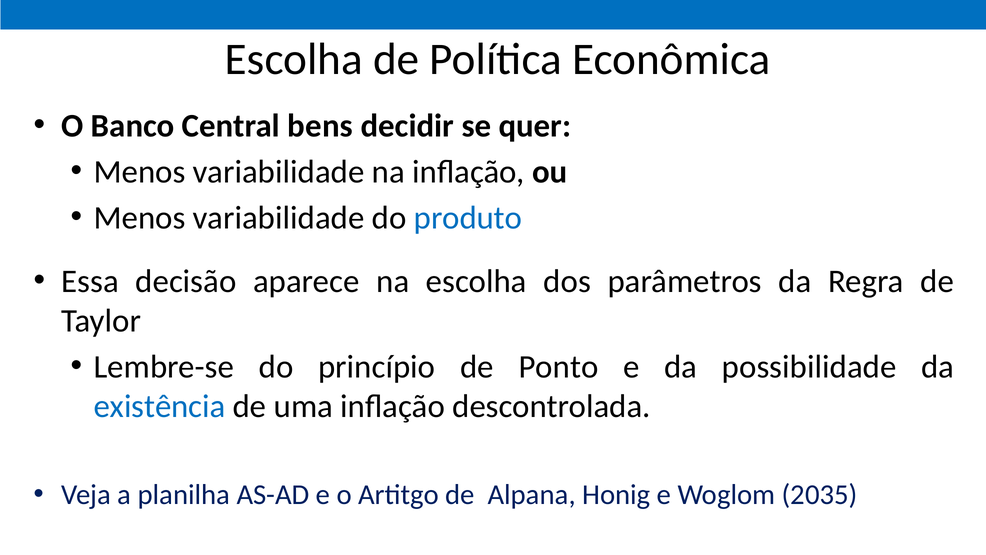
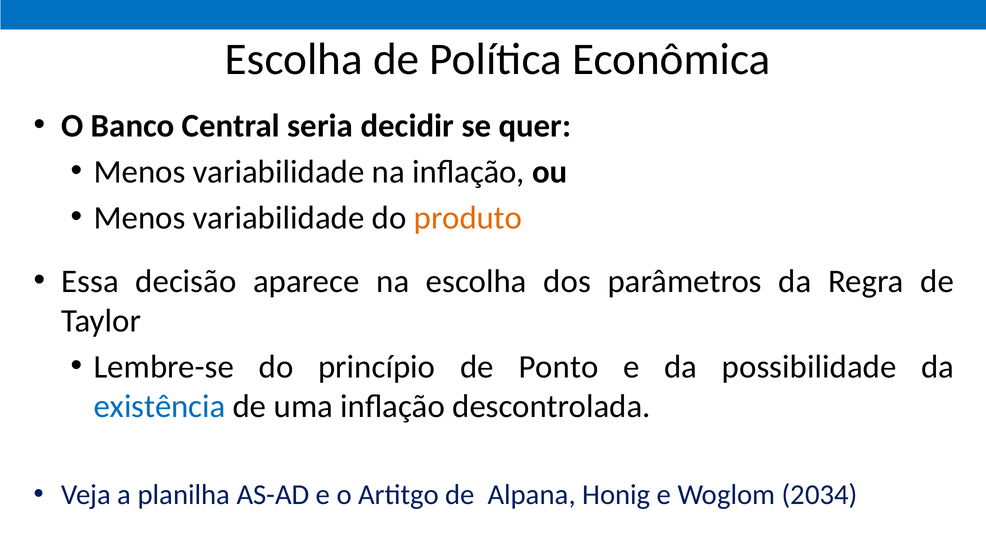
bens: bens -> seria (320, 126)
produto colour: blue -> orange (468, 218)
2035: 2035 -> 2034 (820, 494)
